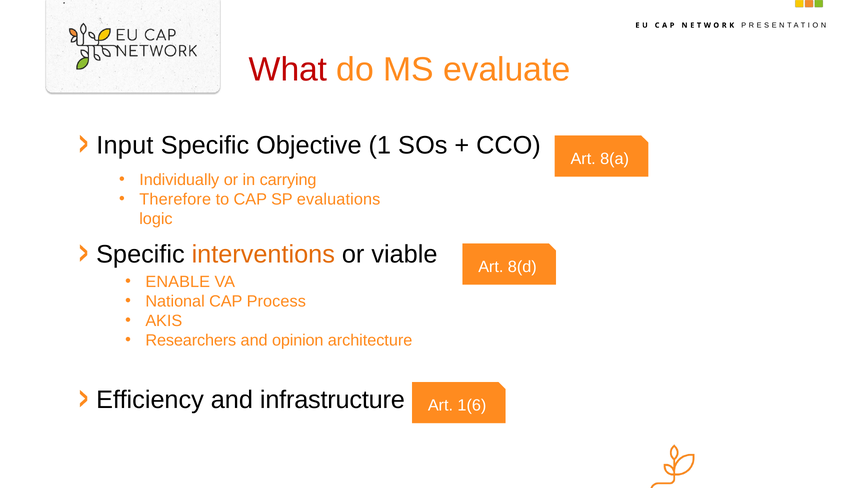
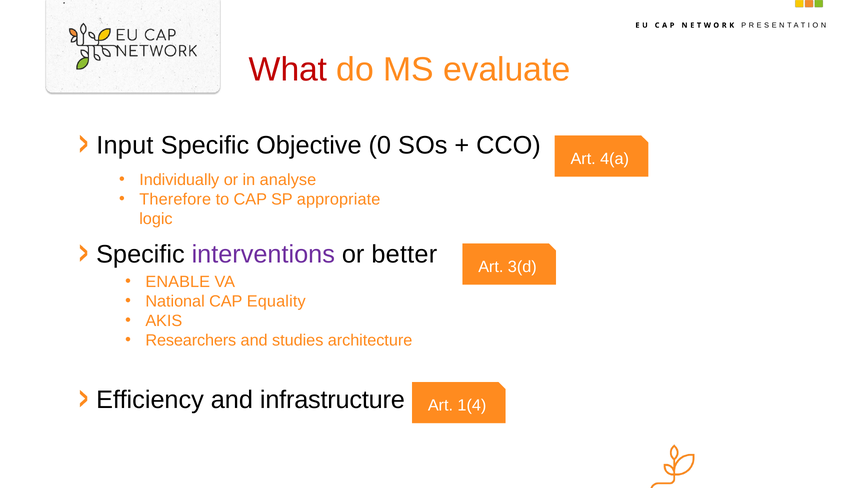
1: 1 -> 0 (380, 145)
8(a: 8(a -> 4(a (615, 159)
carrying: carrying -> analyse (288, 180)
evaluations: evaluations -> appropriate (339, 199)
interventions colour: orange -> purple (263, 254)
viable: viable -> better (404, 254)
8(d: 8(d -> 3(d (522, 267)
Process: Process -> Equality (276, 301)
opinion: opinion -> studies (298, 340)
1(6: 1(6 -> 1(4 (472, 405)
